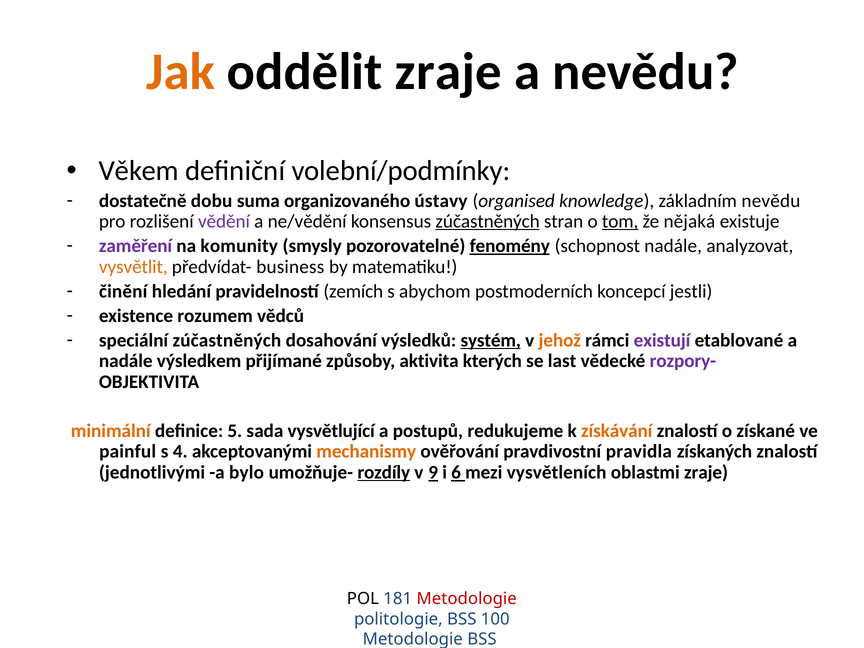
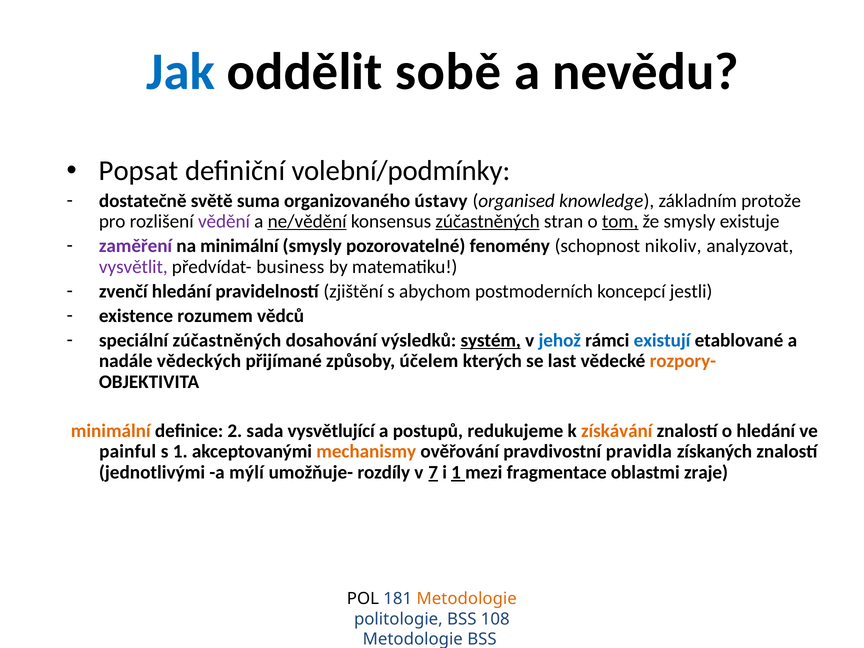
Jak colour: orange -> blue (181, 72)
oddělit zraje: zraje -> sobě (448, 72)
Věkem: Věkem -> Popsat (139, 171)
dobu: dobu -> světě (212, 201)
základním nevědu: nevědu -> protože (771, 201)
ne/vědění underline: none -> present (307, 221)
že nějaká: nějaká -> smysly (689, 221)
na komunity: komunity -> minimální (239, 246)
fenomény underline: present -> none (510, 246)
schopnost nadále: nadále -> nikoliv (673, 246)
vysvětlit colour: orange -> purple (133, 267)
činění: činění -> zvenčí (123, 291)
zemích: zemích -> zjištění (353, 291)
jehož colour: orange -> blue (560, 340)
existují colour: purple -> blue (662, 340)
výsledkem: výsledkem -> vědeckých (199, 361)
aktivita: aktivita -> účelem (429, 361)
rozpory- colour: purple -> orange (683, 361)
5: 5 -> 2 (235, 431)
o získané: získané -> hledání (766, 431)
s 4: 4 -> 1 (180, 452)
bylo: bylo -> mýlí (247, 472)
rozdíly underline: present -> none (384, 472)
9: 9 -> 7 (433, 472)
i 6: 6 -> 1 (456, 472)
vysvětleních: vysvětleních -> fragmentace (557, 472)
Metodologie colour: red -> orange (467, 599)
100: 100 -> 108 (495, 619)
